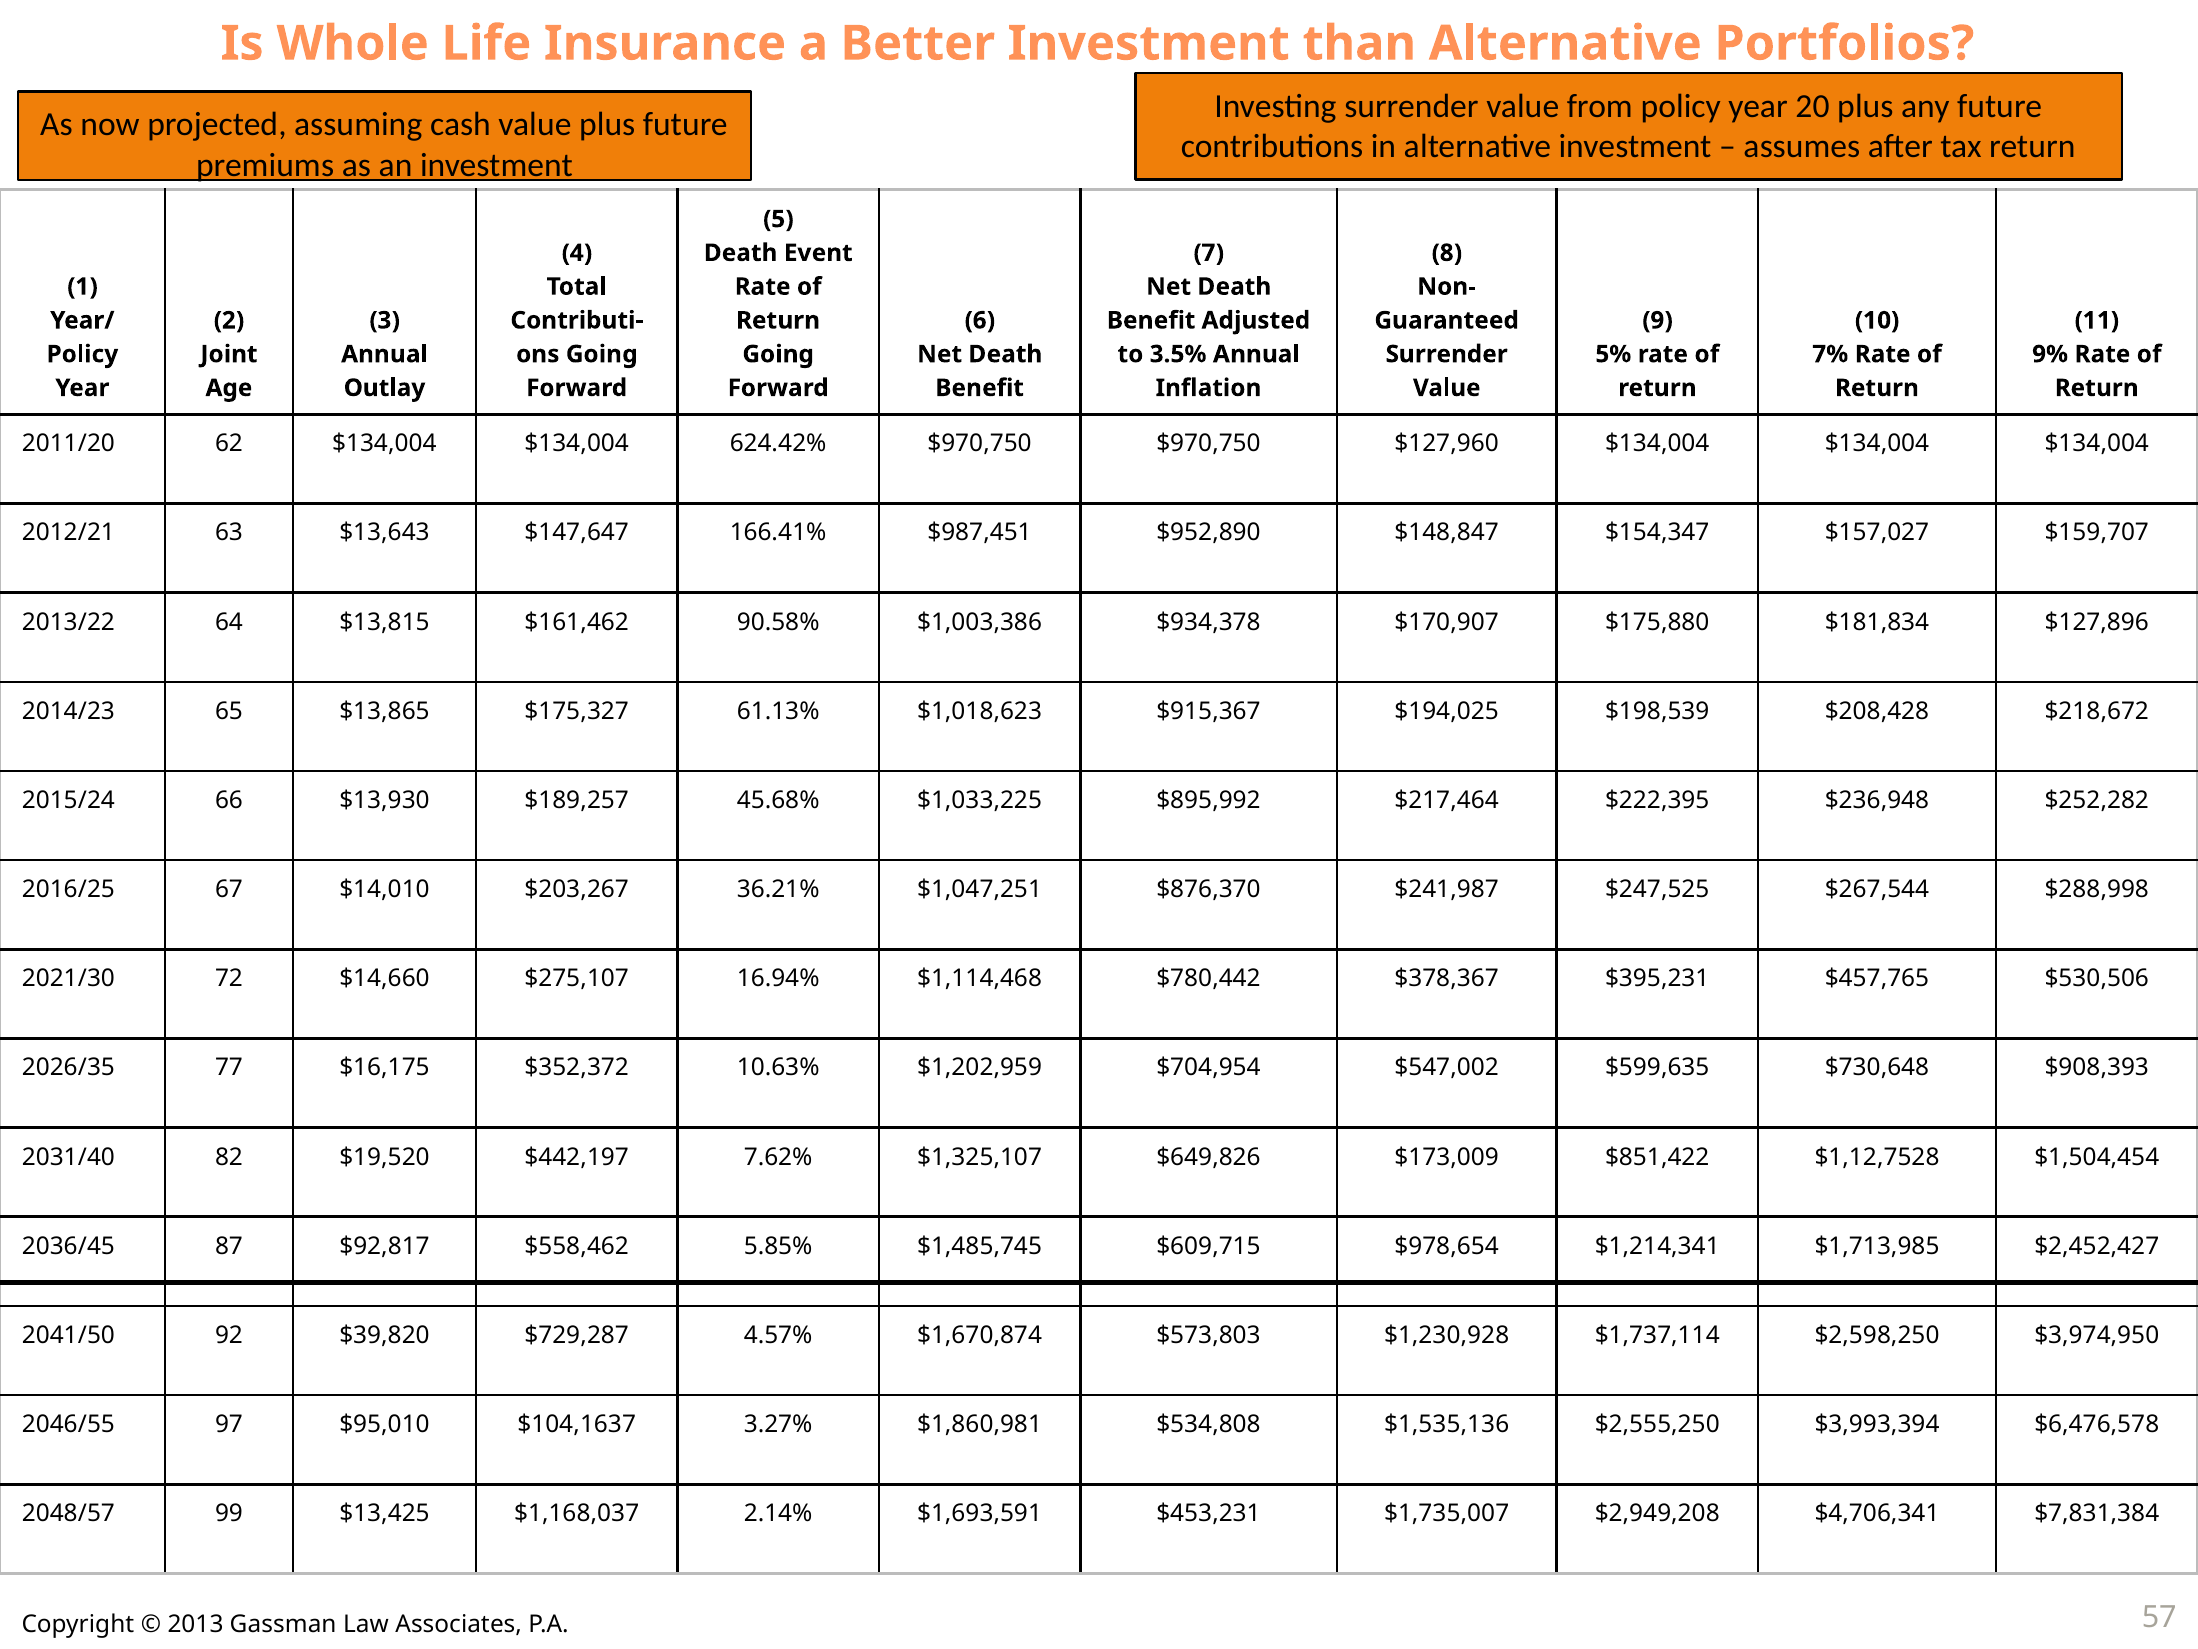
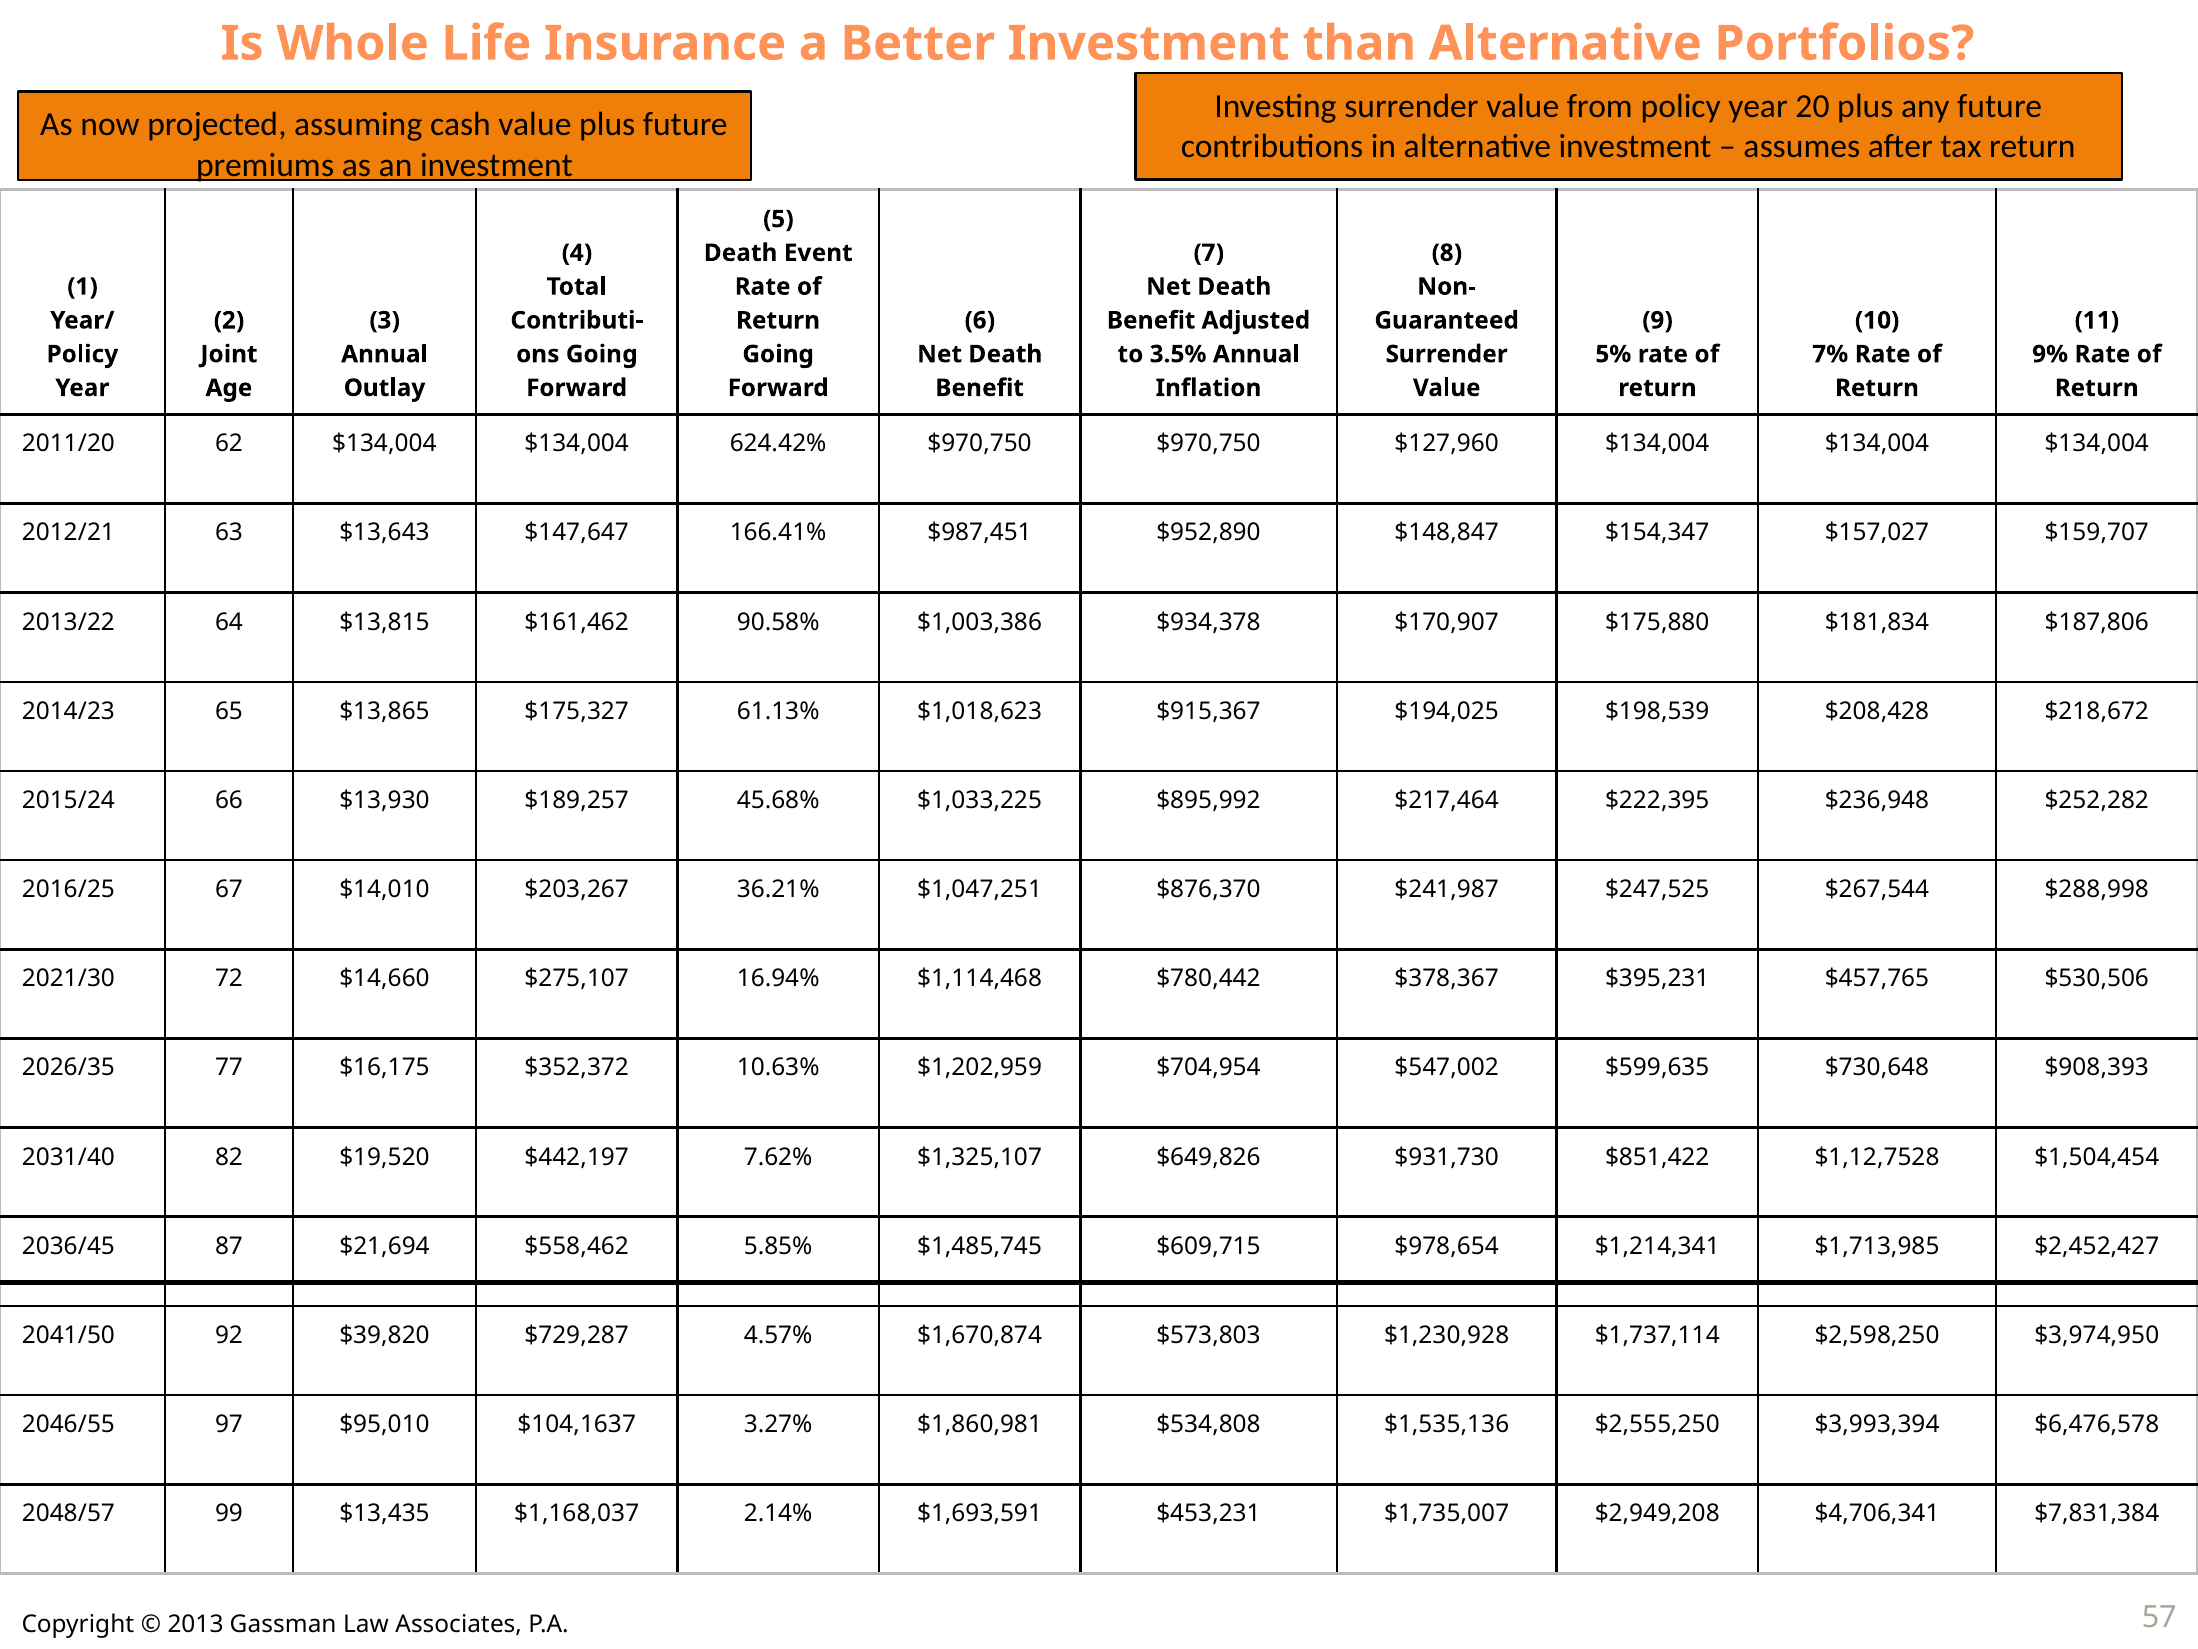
$127,896: $127,896 -> $187,806 (2097, 622)
$173,009: $173,009 -> $931,730 (1447, 1157)
$92,817: $92,817 -> $21,694 (384, 1246)
$13,425: $13,425 -> $13,435 (384, 1513)
